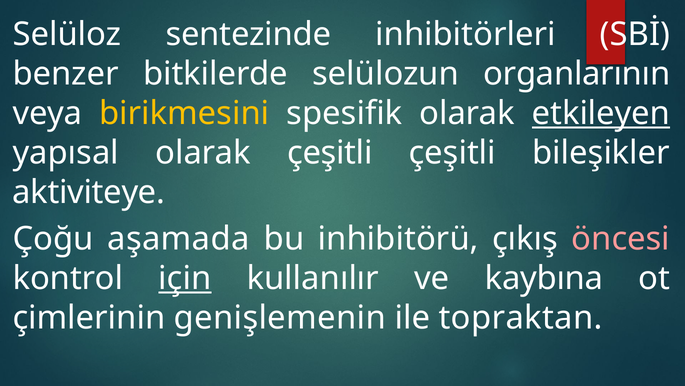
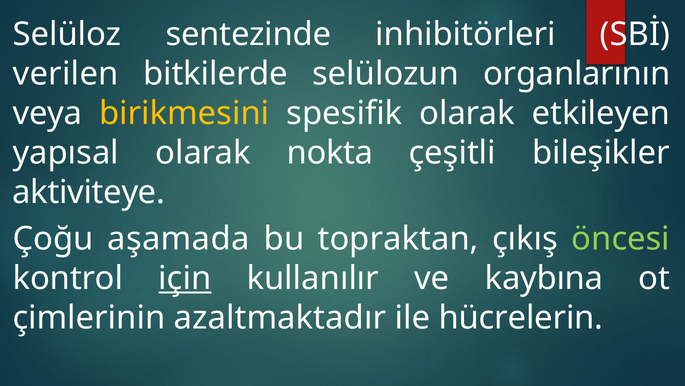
benzer: benzer -> verilen (66, 74)
etkileyen underline: present -> none (601, 113)
olarak çeşitli: çeşitli -> nokta (330, 152)
inhibitörü: inhibitörü -> topraktan (398, 238)
öncesi colour: pink -> light green (621, 238)
genişlemenin: genişlemenin -> azaltmaktadır (280, 317)
topraktan: topraktan -> hücrelerin (521, 317)
